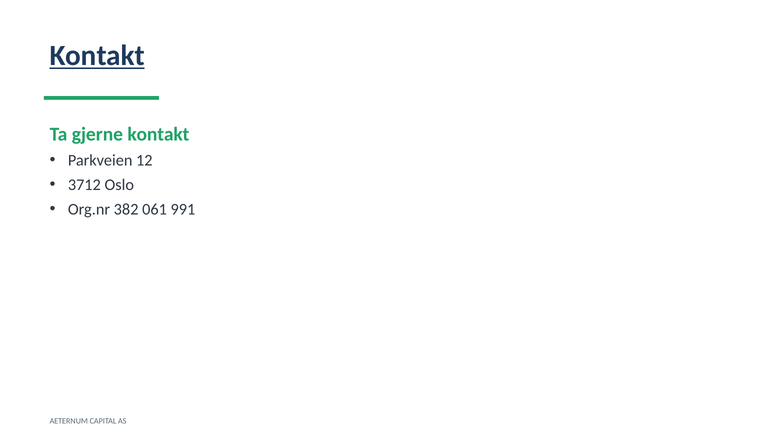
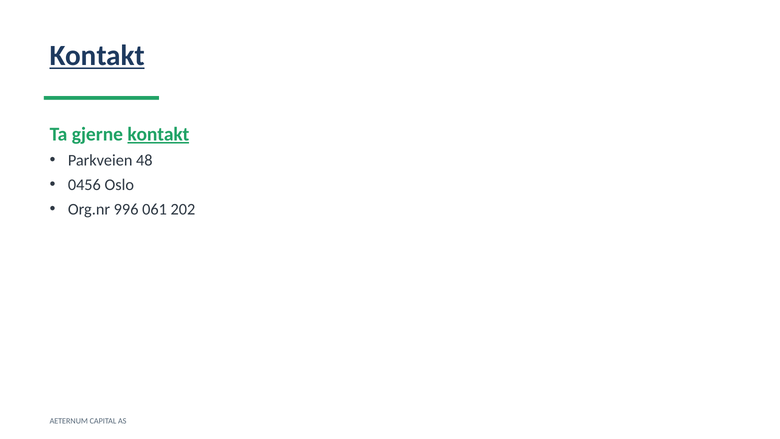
kontakt underline: none -> present (158, 134)
12: 12 -> 48 (144, 160)
3712: 3712 -> 0456 (84, 185)
382: 382 -> 996 (126, 209)
991: 991 -> 202 (183, 209)
